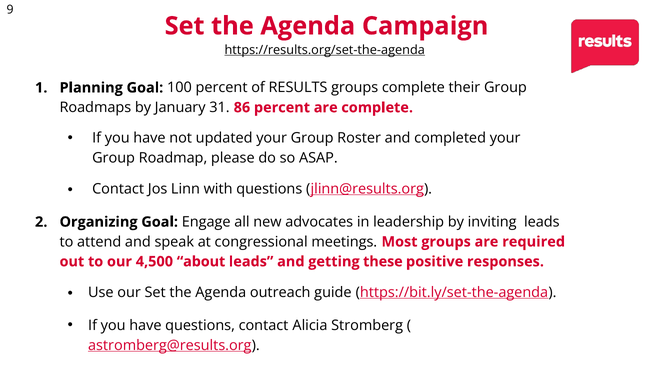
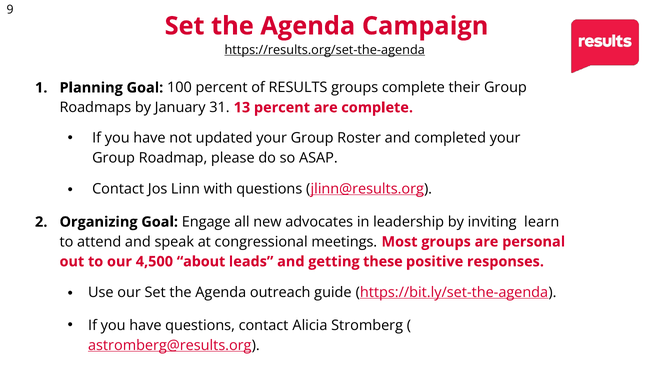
86: 86 -> 13 (242, 108)
inviting leads: leads -> learn (542, 222)
required: required -> personal (534, 242)
